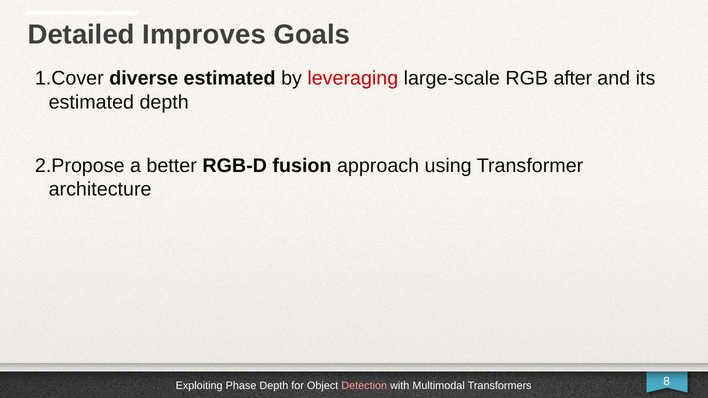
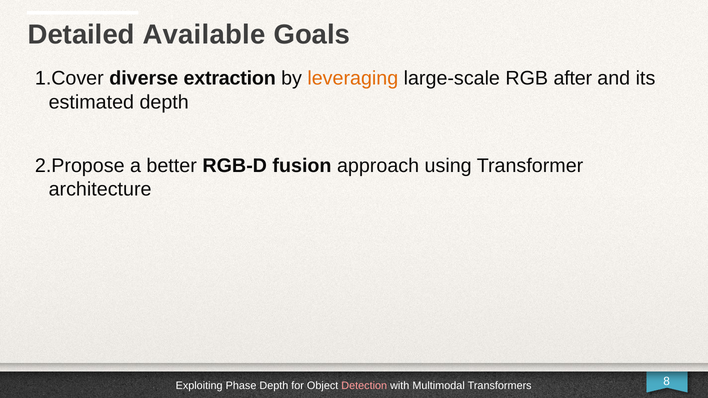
Improves: Improves -> Available (204, 35)
diverse estimated: estimated -> extraction (230, 79)
leveraging colour: red -> orange (353, 79)
